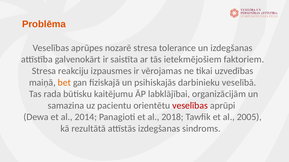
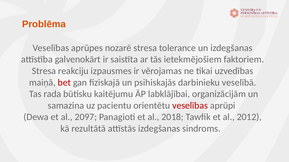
bet colour: orange -> red (64, 83)
2014: 2014 -> 2097 (86, 117)
2005: 2005 -> 2012 (249, 117)
